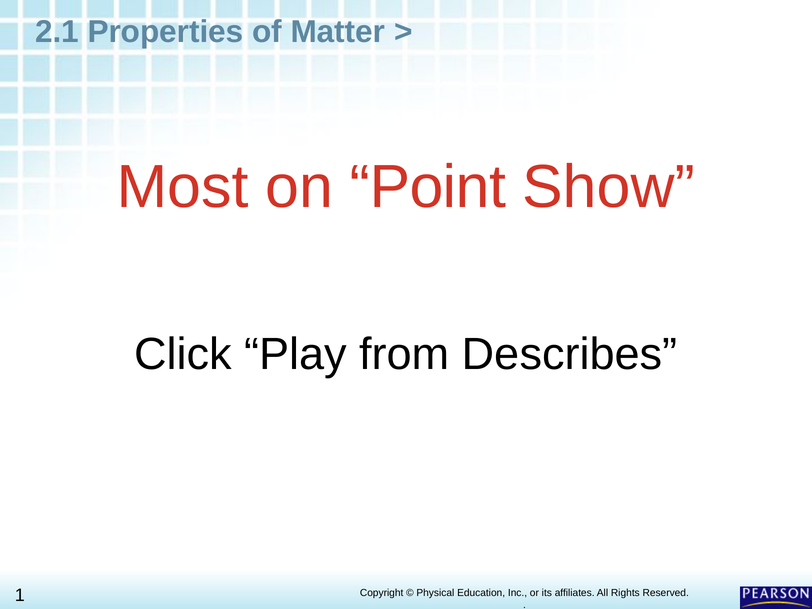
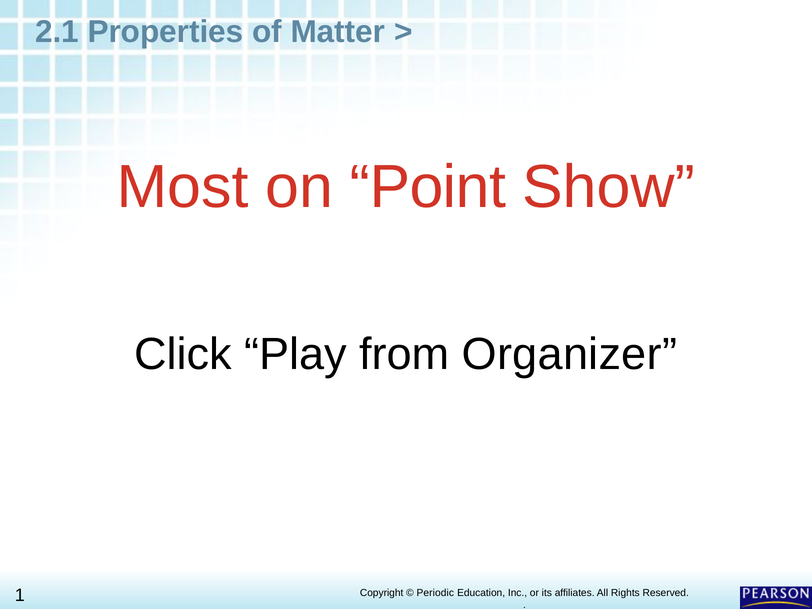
Describes: Describes -> Organizer (569, 354)
Physical: Physical -> Periodic (435, 593)
